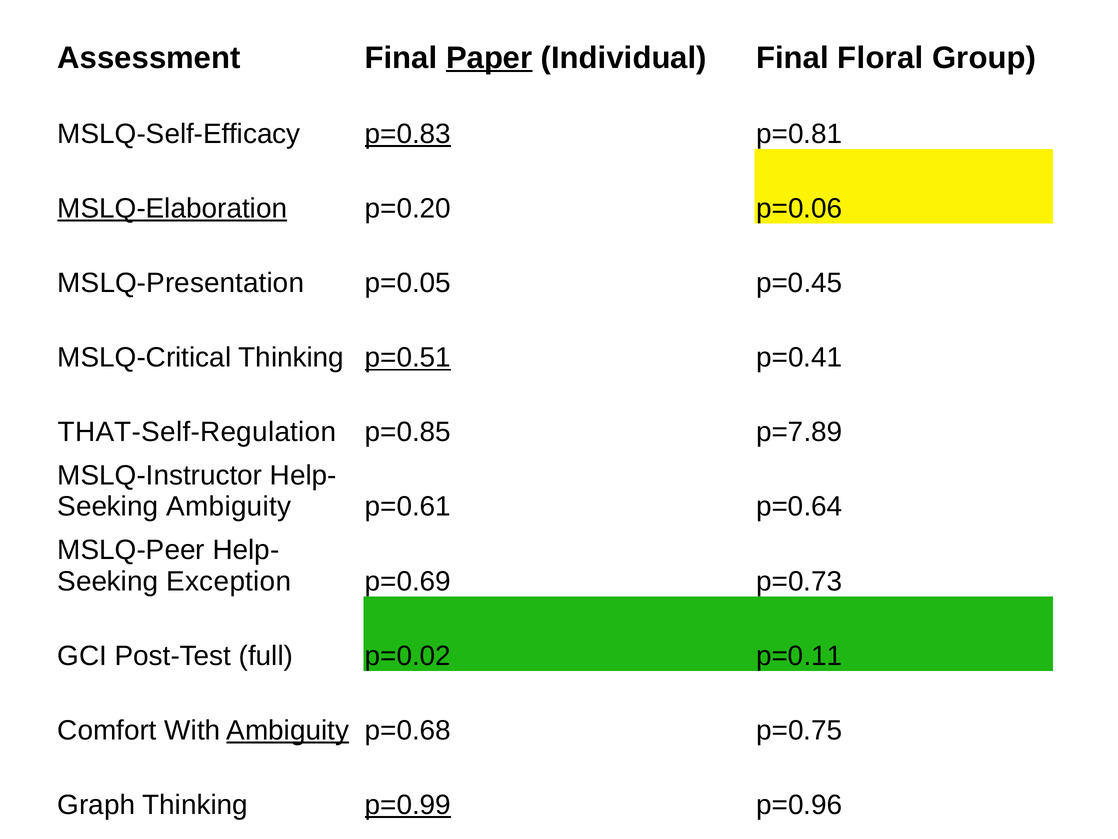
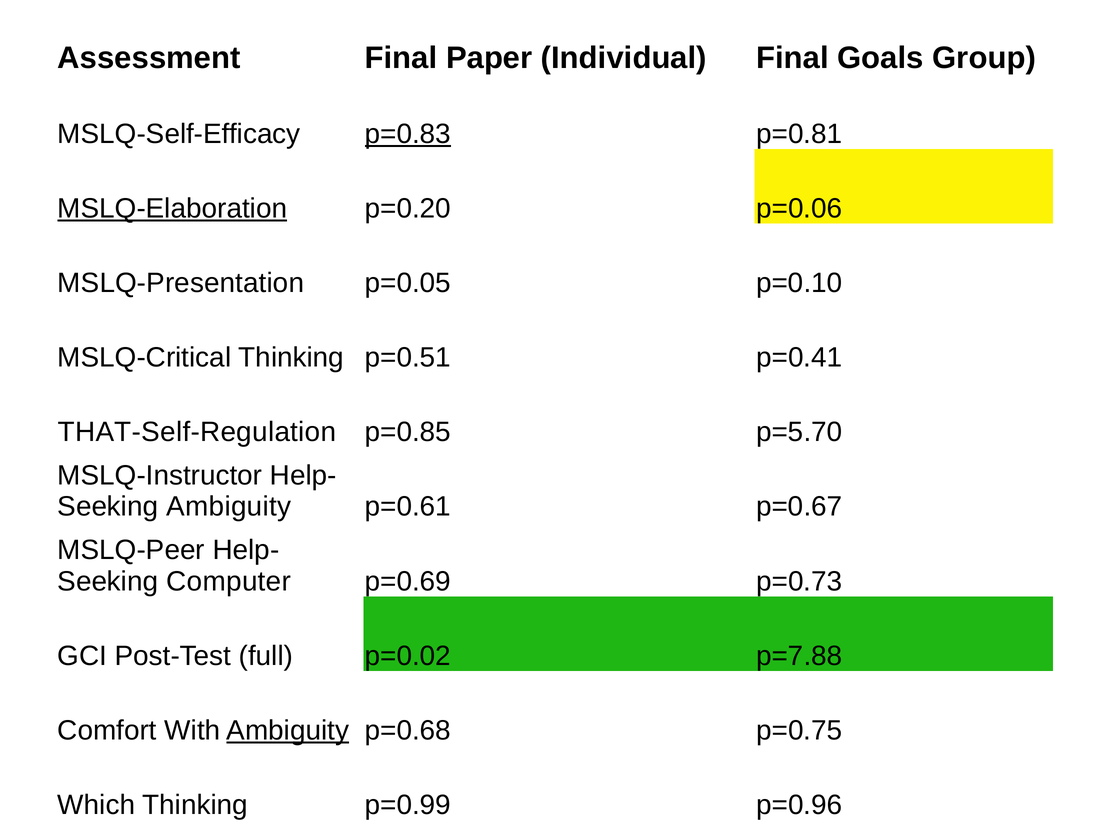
Paper underline: present -> none (489, 58)
Floral: Floral -> Goals (880, 58)
p=0.45: p=0.45 -> p=0.10 (799, 283)
p=0.51 underline: present -> none (408, 357)
p=7.89: p=7.89 -> p=5.70 (799, 432)
p=0.64: p=0.64 -> p=0.67 (799, 506)
Exception: Exception -> Computer (229, 581)
p=0.11: p=0.11 -> p=7.88 (799, 656)
Graph: Graph -> Which (96, 805)
p=0.99 underline: present -> none (408, 805)
